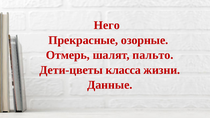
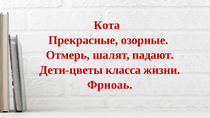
Него: Него -> Кота (107, 25)
пальто: пальто -> падают (153, 55)
Данные: Данные -> Фрноаь (110, 85)
